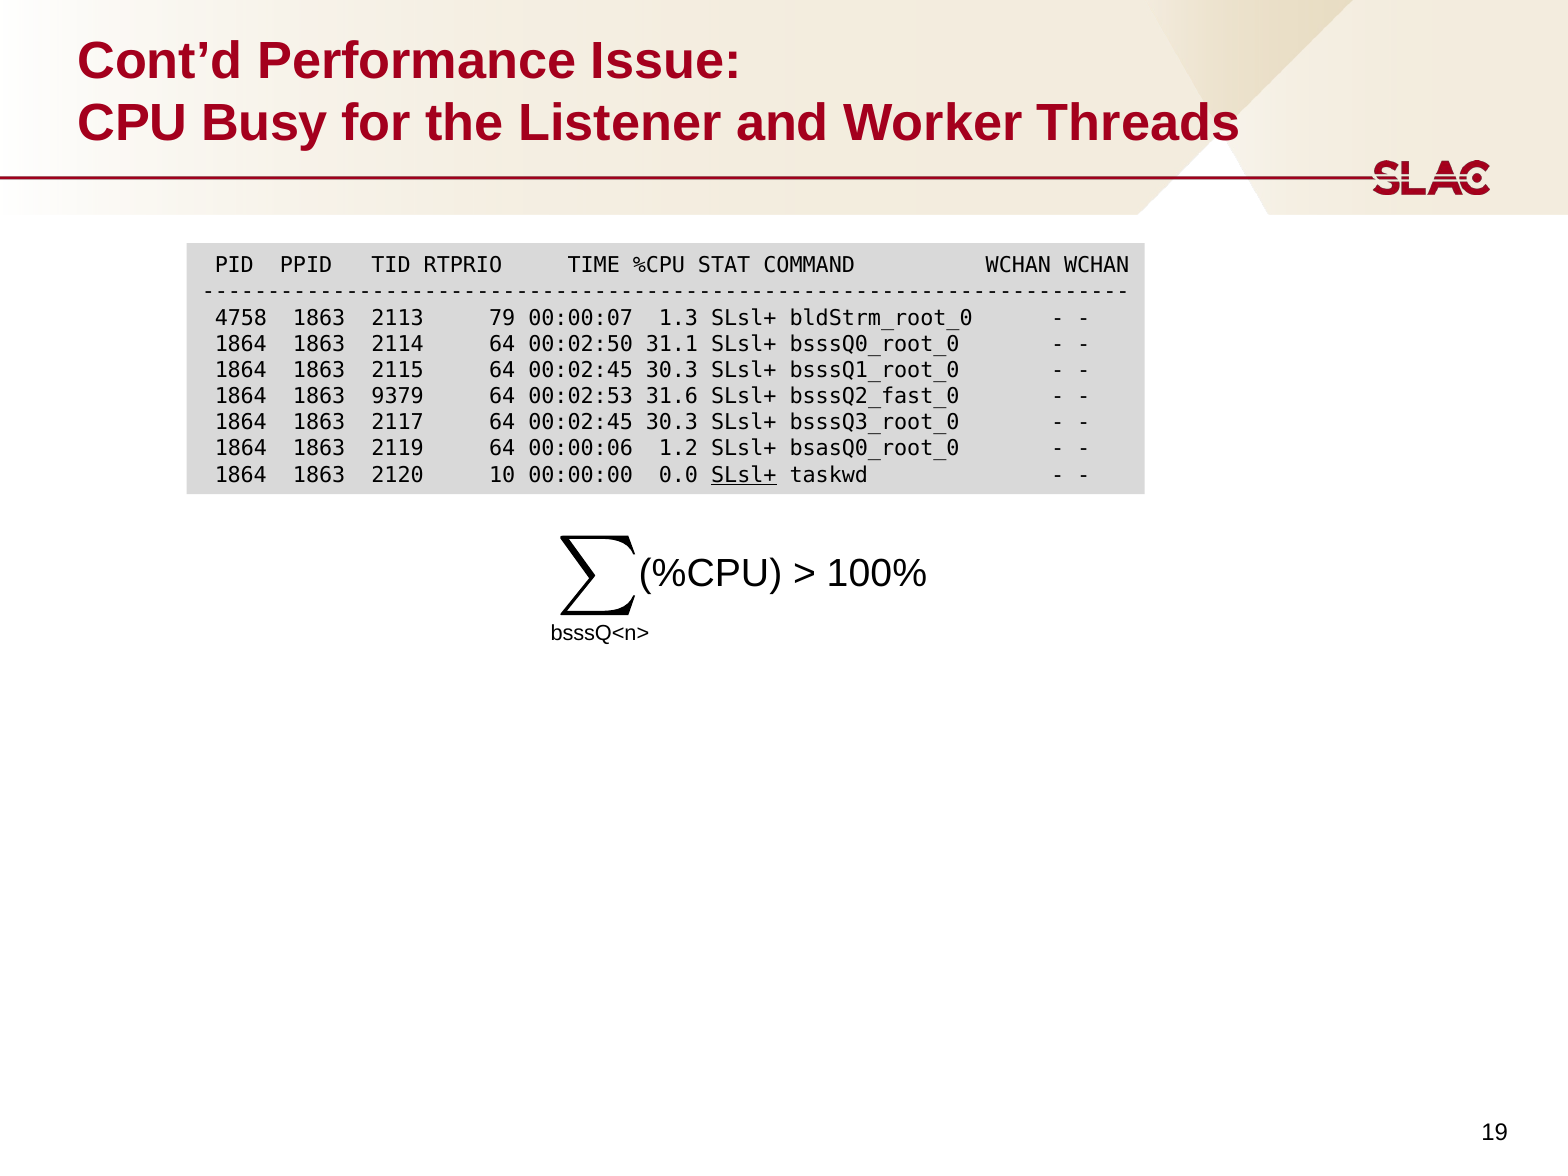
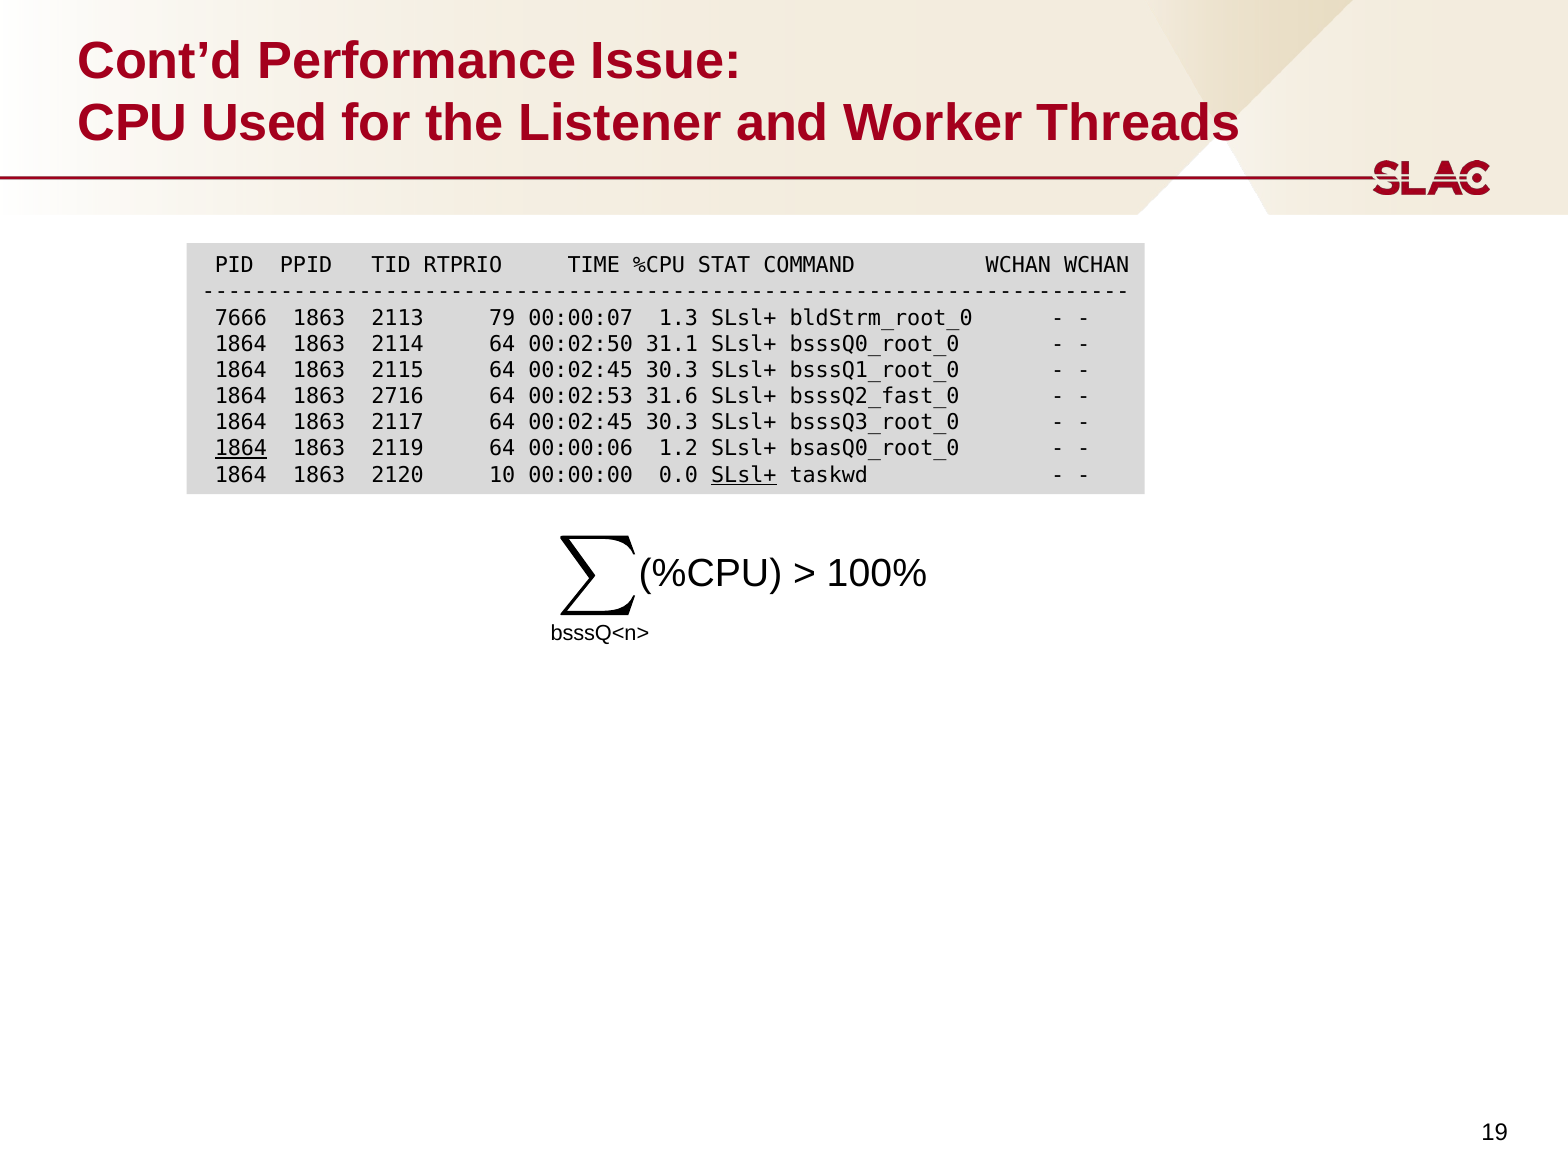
Busy: Busy -> Used (265, 124)
4758: 4758 -> 7666 (241, 318)
9379: 9379 -> 2716 (398, 396)
1864 underline: none -> present (241, 449)
